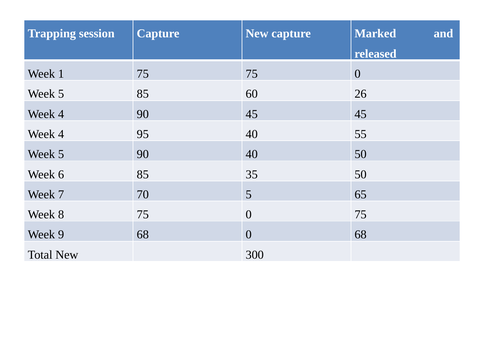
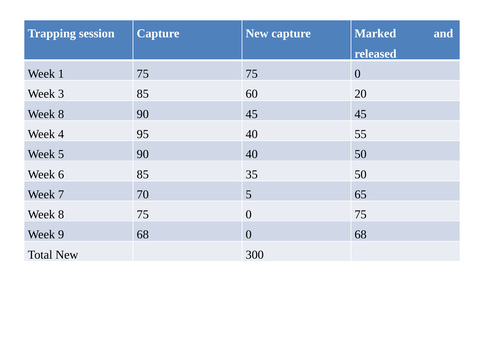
5: 5 -> 3 (61, 94)
26: 26 -> 20 (361, 94)
4: 4 -> 8 (61, 114)
